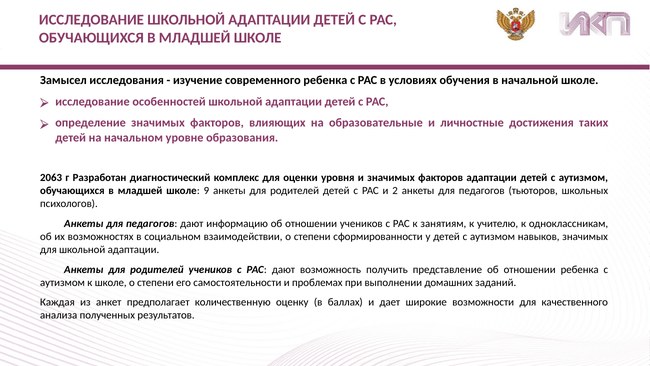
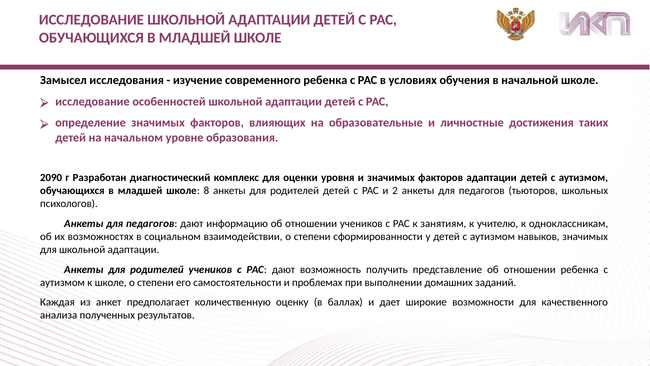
2063: 2063 -> 2090 (51, 178)
9: 9 -> 8 (206, 191)
